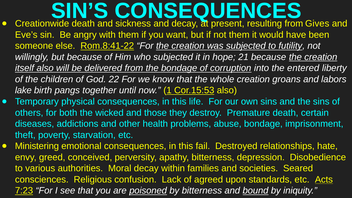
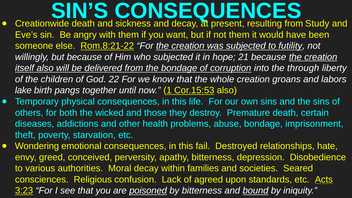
Gives: Gives -> Study (317, 24)
Rom.8:41-22: Rom.8:41-22 -> Rom.8:21-22 (107, 46)
entered: entered -> through (303, 68)
Ministering: Ministering -> Wondering (37, 146)
7:23: 7:23 -> 3:23 (24, 191)
